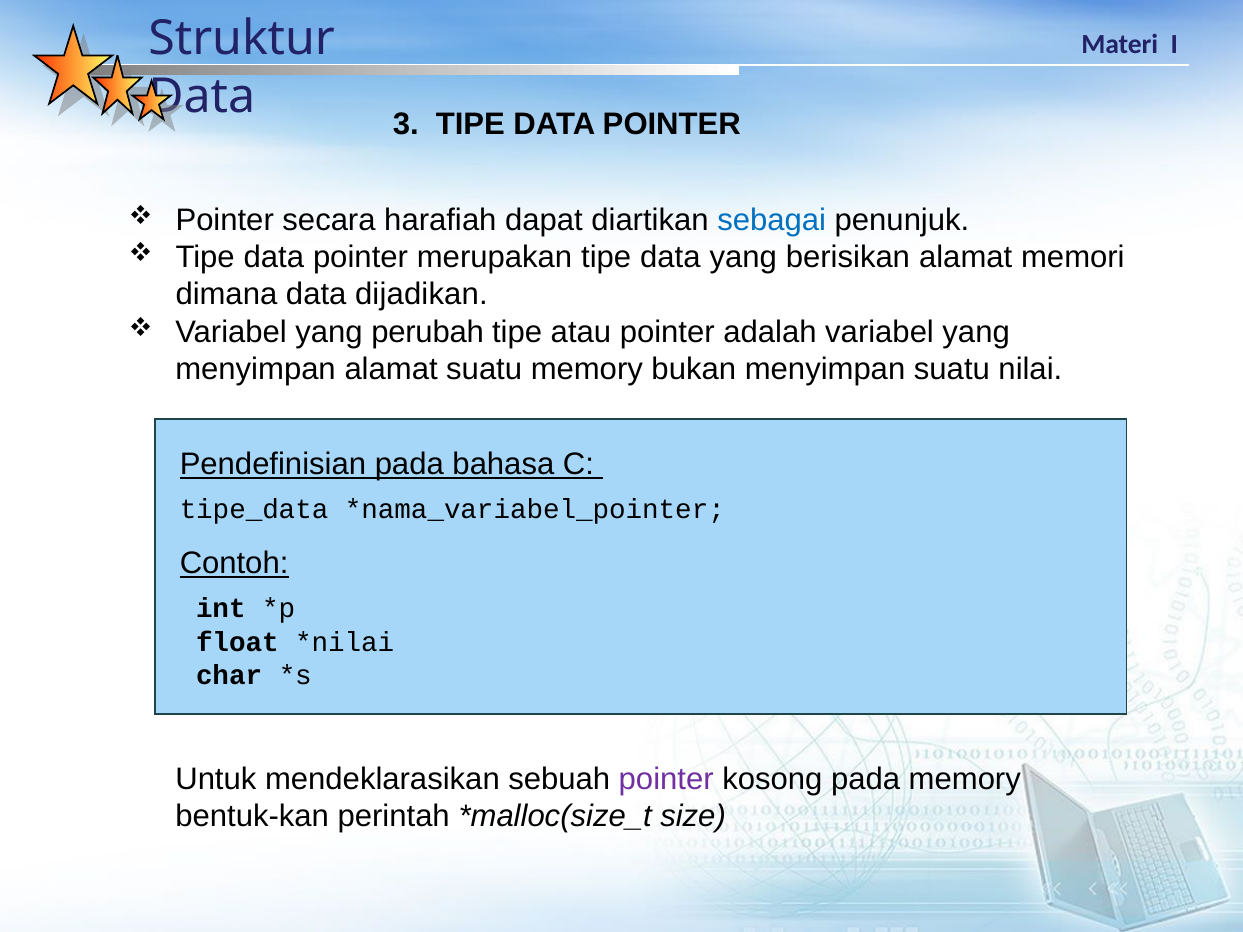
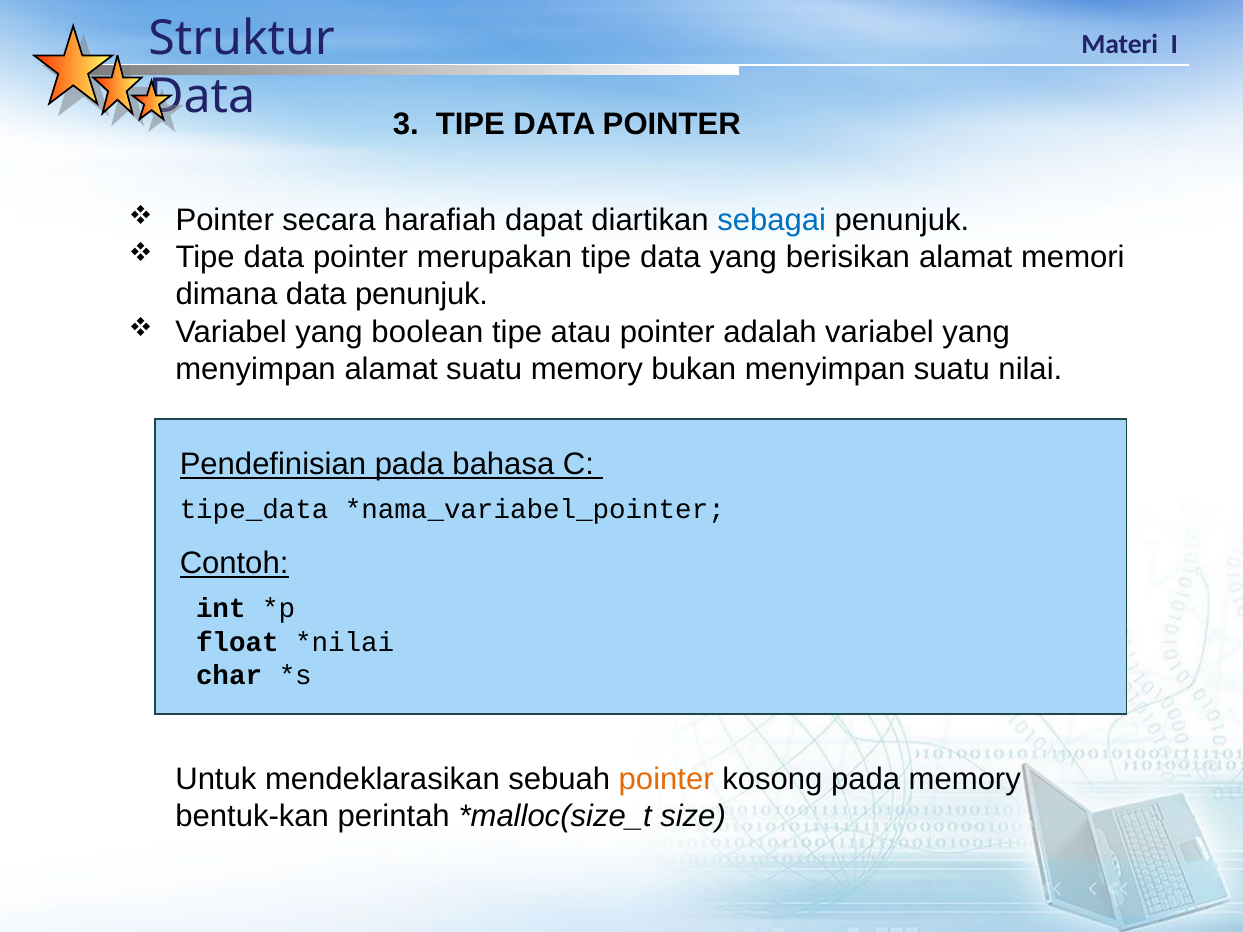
data dijadikan: dijadikan -> penunjuk (422, 295)
perubah: perubah -> boolean (427, 332)
pointer colour: purple -> orange (666, 779)
